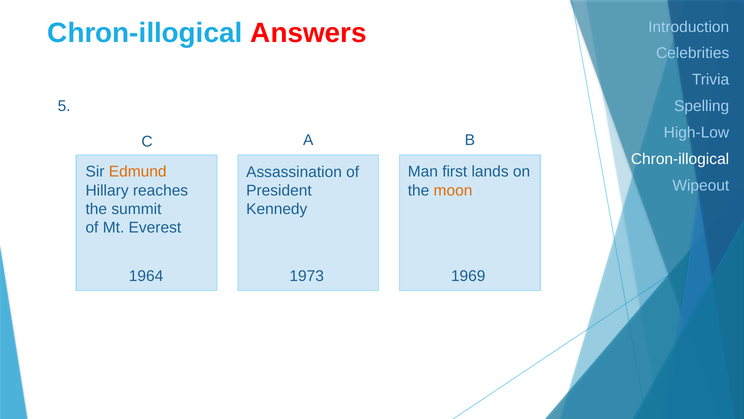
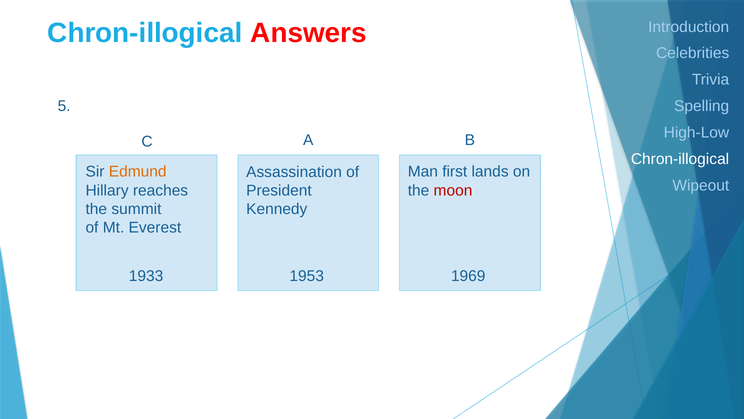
moon colour: orange -> red (453, 190)
1964: 1964 -> 1933 (146, 276)
1973: 1973 -> 1953 (307, 276)
